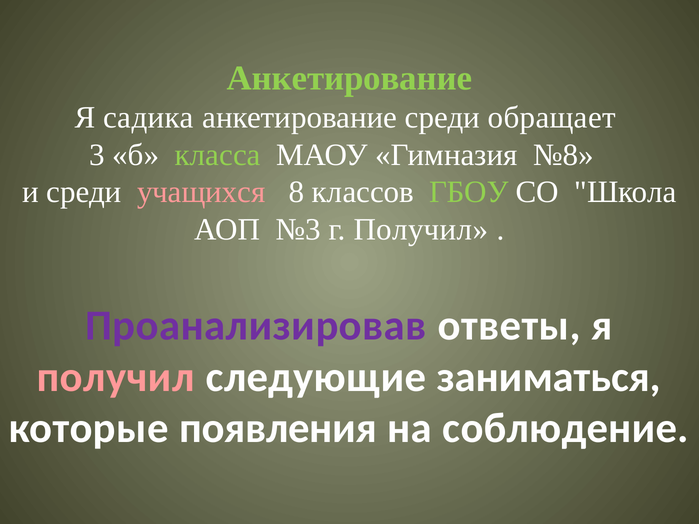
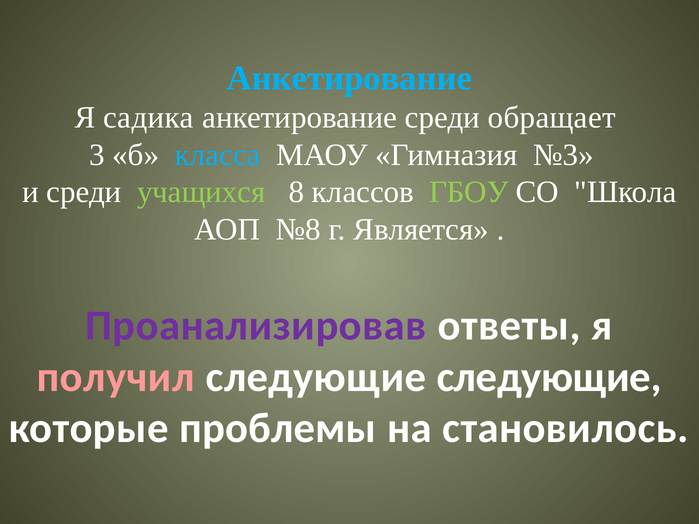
Анкетирование colour: light green -> light blue (349, 78)
класса colour: light green -> light blue (218, 155)
№8: №8 -> №3 (563, 155)
учащихся colour: pink -> light green (201, 192)
№3: №3 -> №8 (298, 230)
г Получил: Получил -> Является (421, 230)
следующие заниматься: заниматься -> следующие (549, 377)
появления: появления -> проблемы (278, 428)
соблюдение: соблюдение -> становилось (566, 428)
